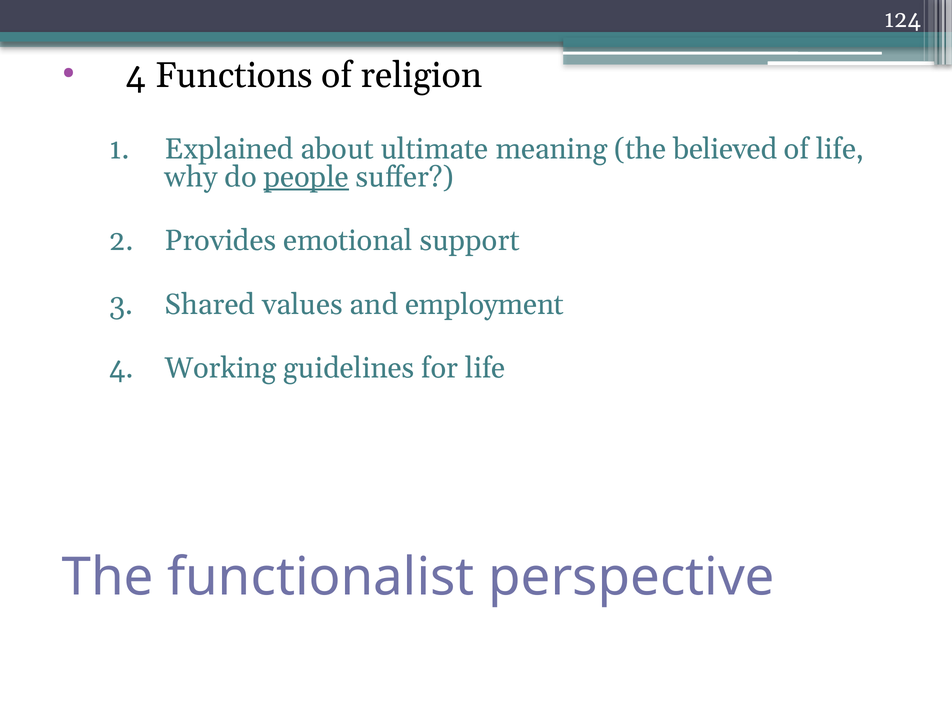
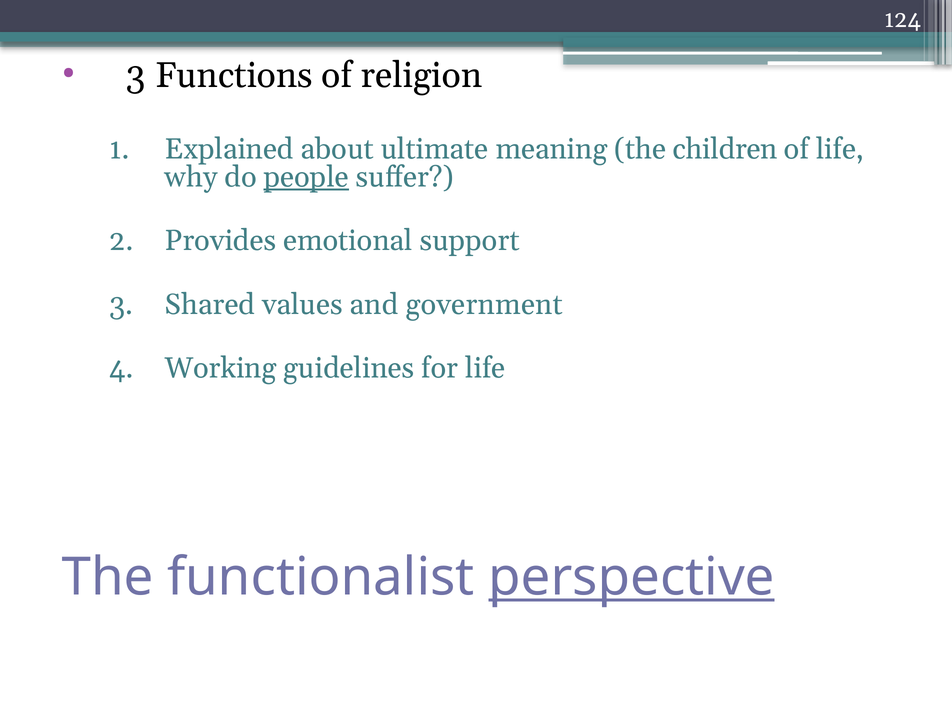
4: 4 -> 3 (136, 76)
believed: believed -> children (725, 149)
employment: employment -> government (484, 305)
perspective underline: none -> present (632, 577)
